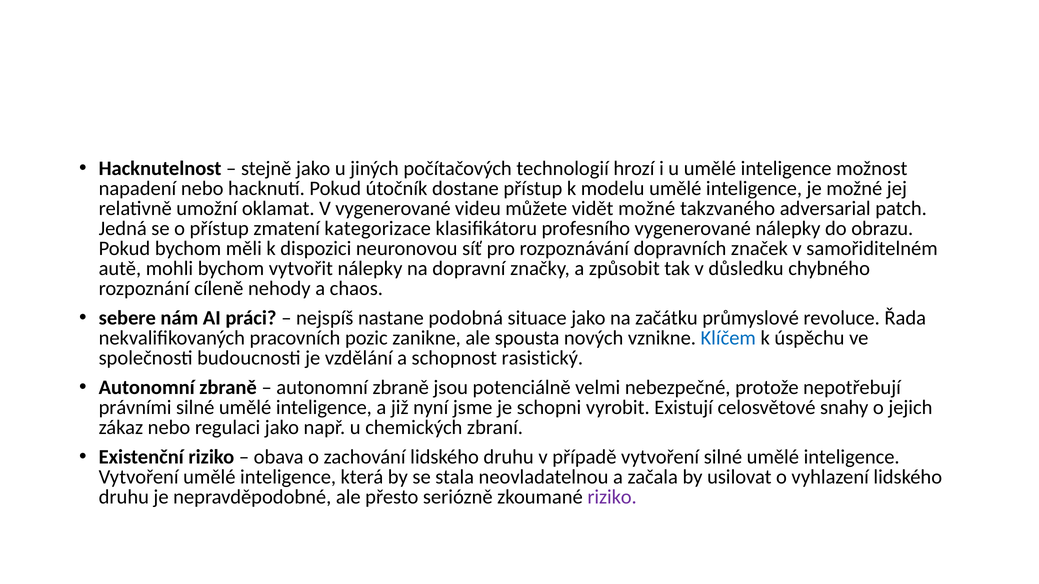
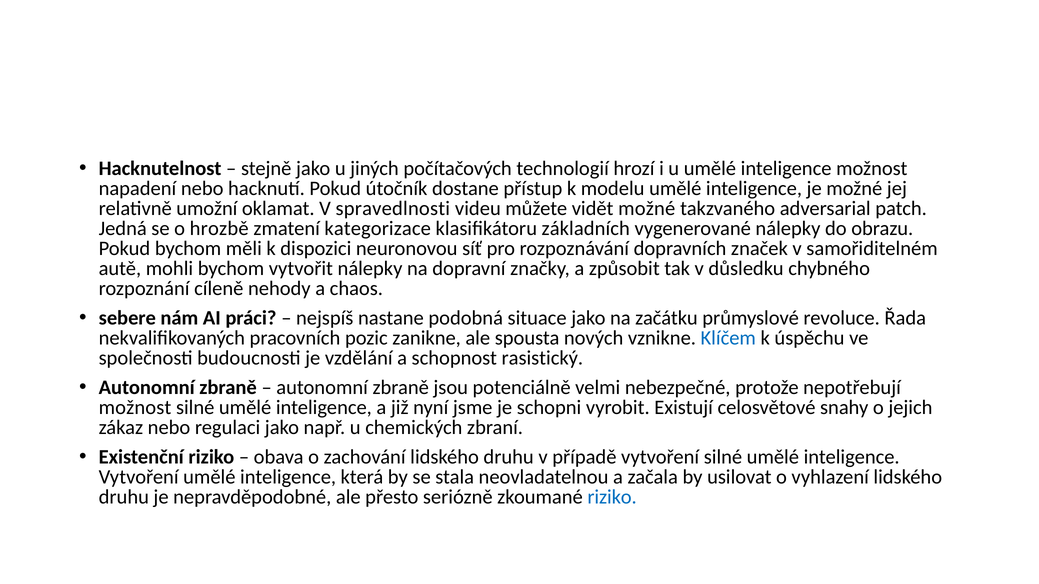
V vygenerované: vygenerované -> spravedlnosti (393, 209)
o přístup: přístup -> hrozbě (219, 229)
profesního: profesního -> základních (586, 229)
právními: právními -> možnost (135, 408)
riziko colour: purple -> blue (612, 497)
